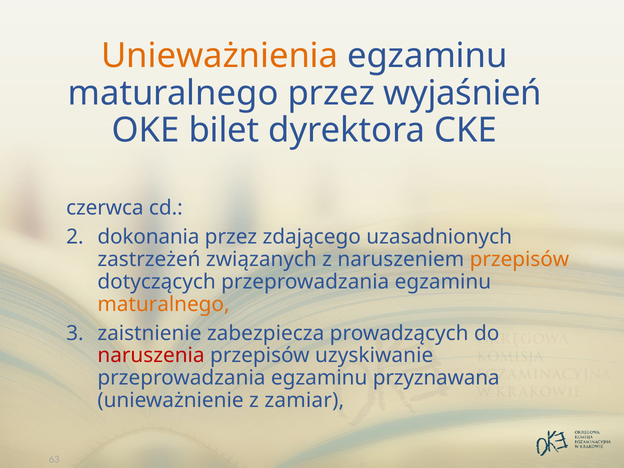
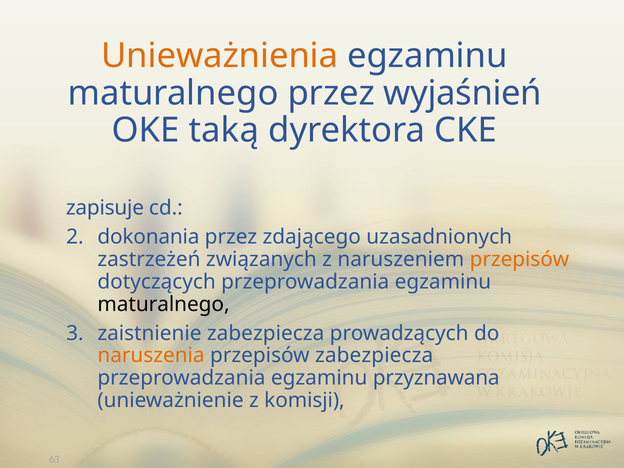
bilet: bilet -> taką (224, 131)
czerwca: czerwca -> zapisuje (105, 208)
maturalnego colour: orange -> black (163, 304)
naruszenia colour: red -> orange (151, 356)
przepisów uzyskiwanie: uzyskiwanie -> zabezpiecza (374, 356)
zamiar: zamiar -> komisji (304, 401)
